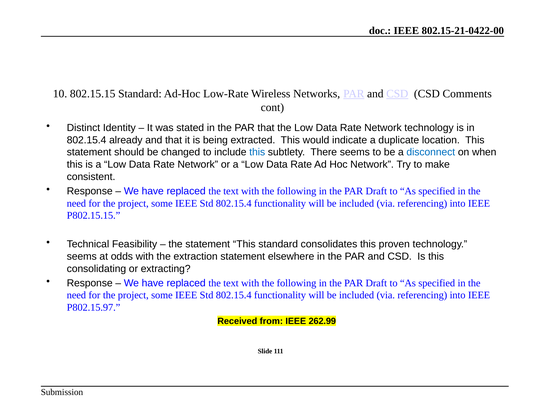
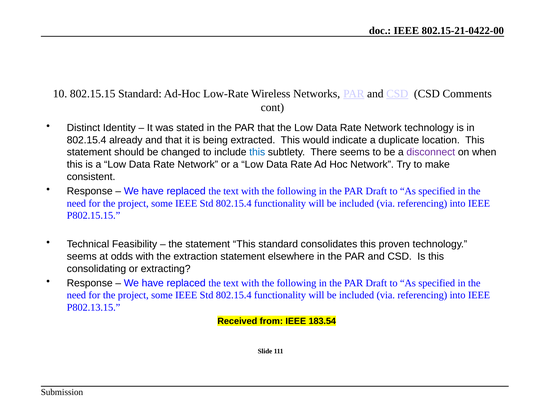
disconnect colour: blue -> purple (431, 152)
P802.15.97: P802.15.97 -> P802.13.15 (94, 307)
262.99: 262.99 -> 183.54 (322, 321)
